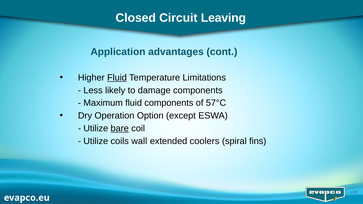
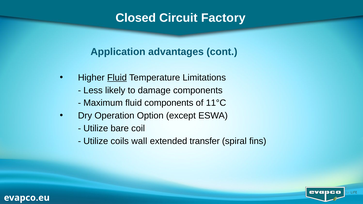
Leaving: Leaving -> Factory (223, 18)
57°C: 57°C -> 11°C (216, 103)
bare underline: present -> none (120, 129)
coolers: coolers -> transfer (205, 141)
